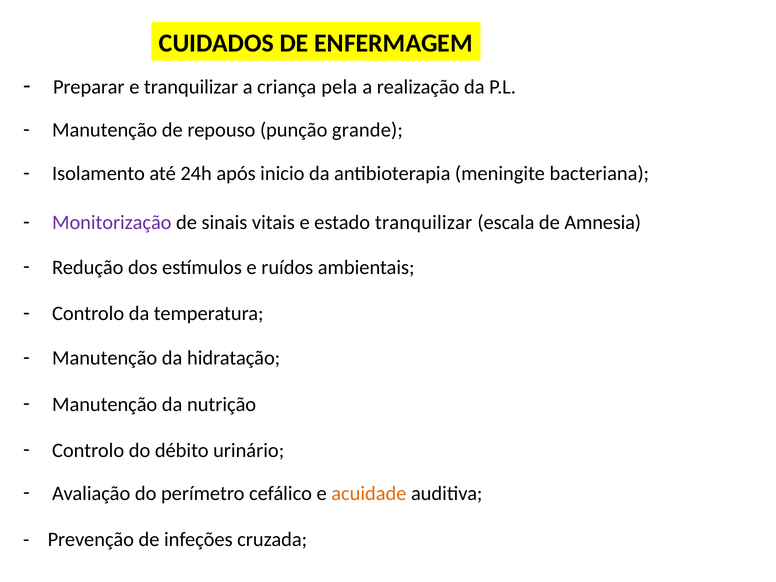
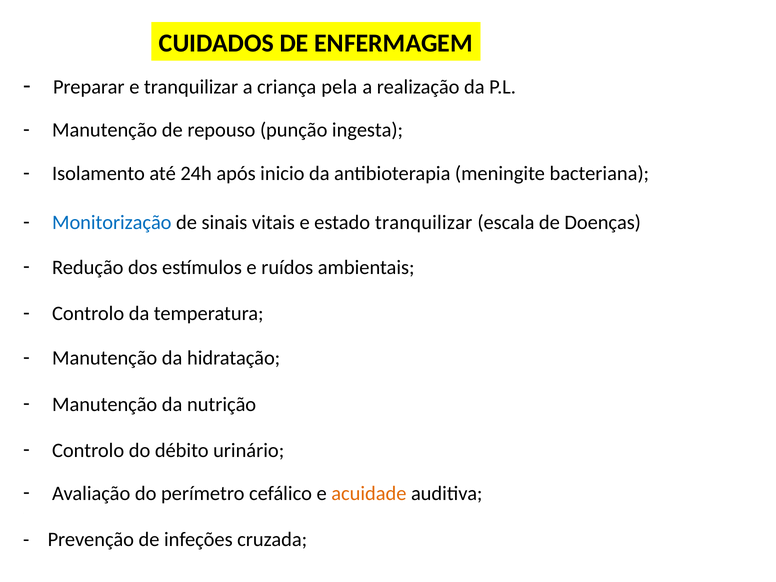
grande: grande -> ingesta (368, 130)
Monitorização colour: purple -> blue (112, 223)
Amnesia: Amnesia -> Doenças (603, 223)
